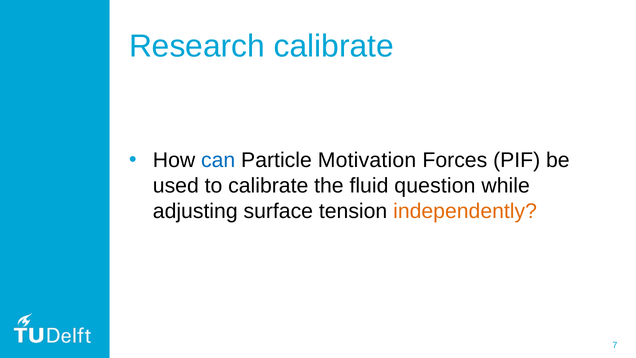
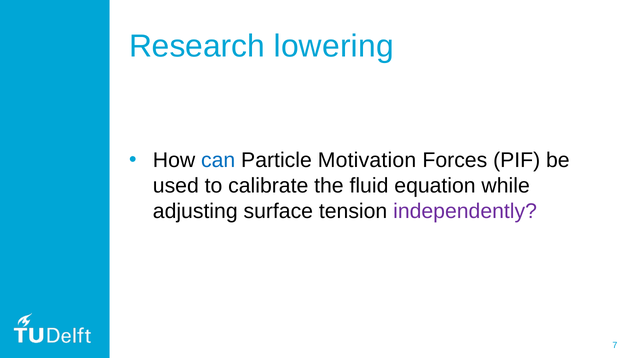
Research calibrate: calibrate -> lowering (334, 46)
question: question -> equation (435, 186)
independently colour: orange -> purple (465, 211)
